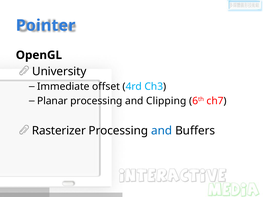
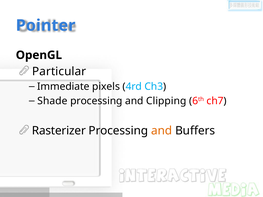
University: University -> Particular (59, 72)
offset: offset -> pixels (106, 87)
Planar: Planar -> Shade (52, 101)
and colour: blue -> orange (162, 131)
